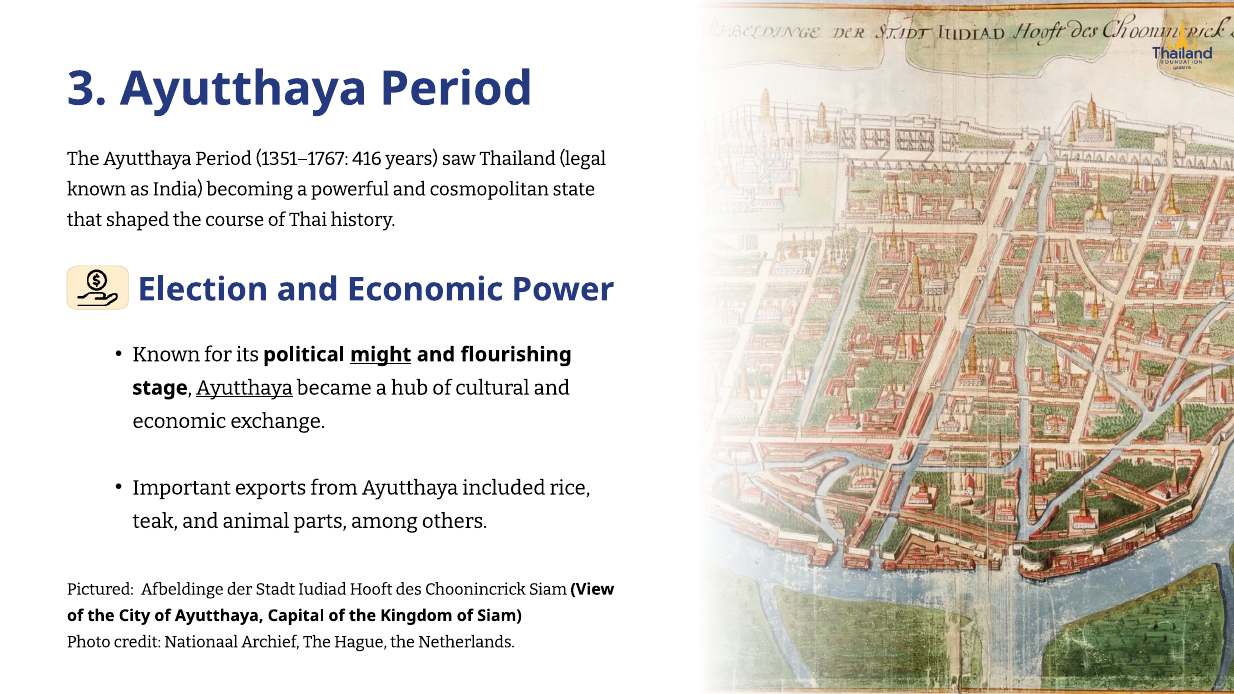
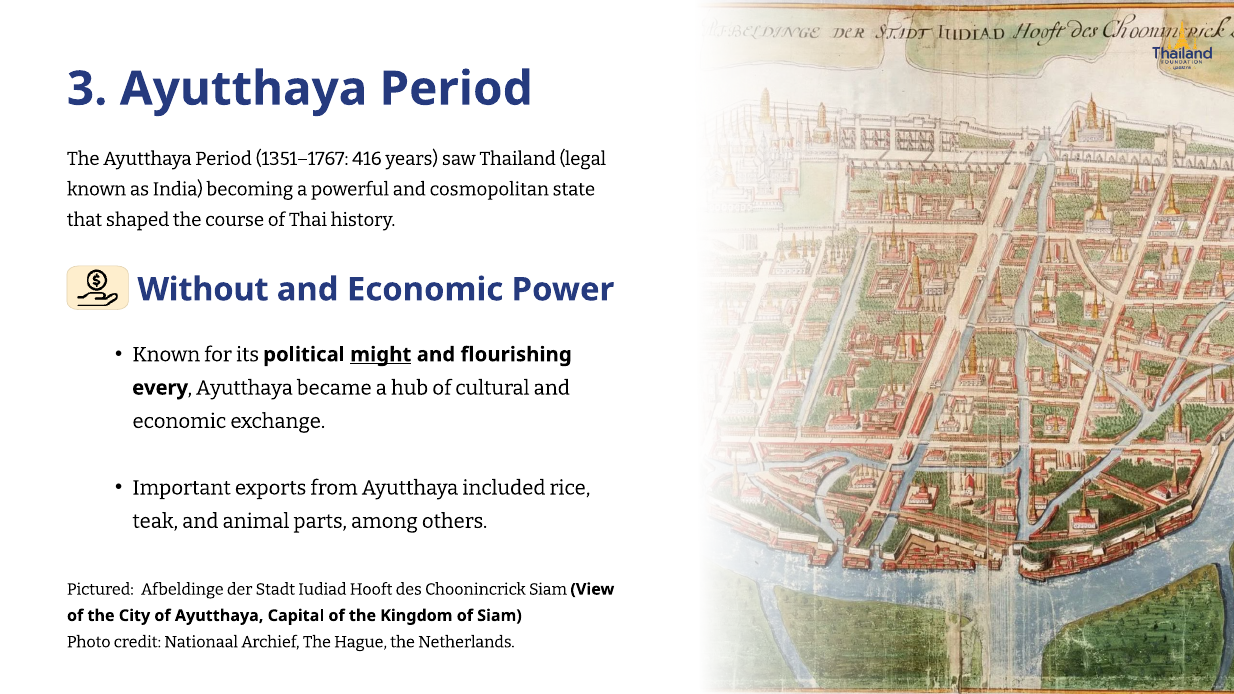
Election: Election -> Without (203, 290)
stage: stage -> every (160, 388)
Ayutthaya underline: present -> none (244, 388)
